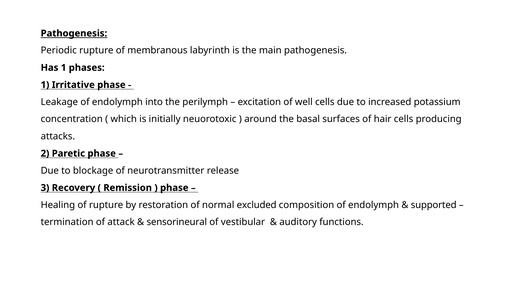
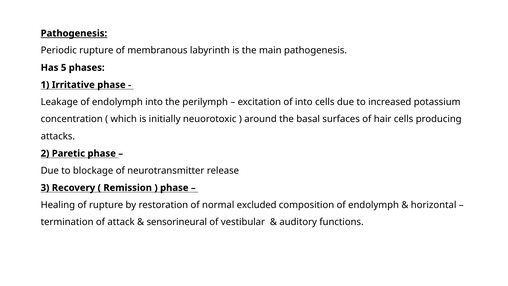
Has 1: 1 -> 5 (64, 68)
of well: well -> into (304, 102)
supported: supported -> horizontal (434, 205)
